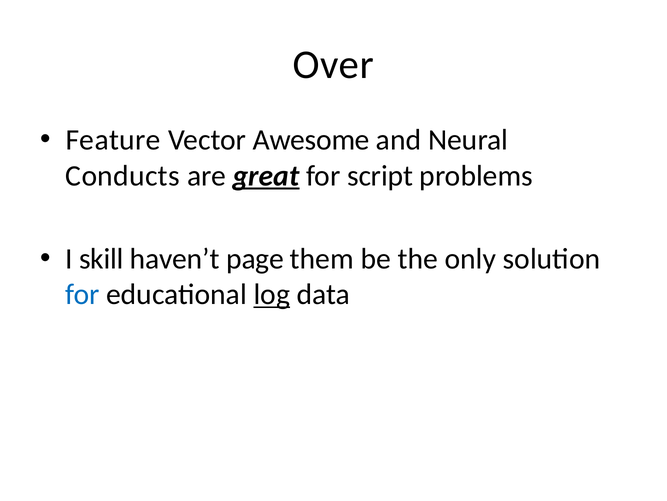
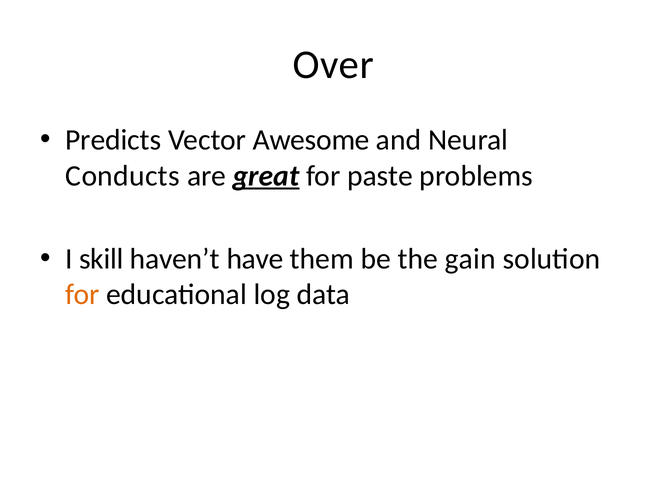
Feature: Feature -> Predicts (113, 140)
script: script -> paste (380, 176)
page: page -> have (255, 259)
only: only -> gain (470, 259)
for colour: blue -> orange (82, 294)
log underline: present -> none (272, 294)
